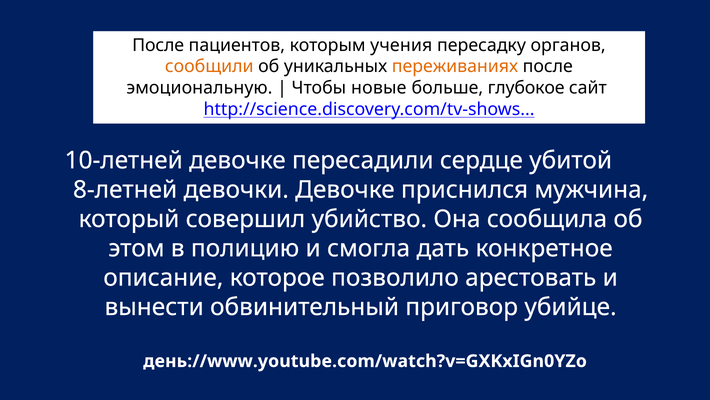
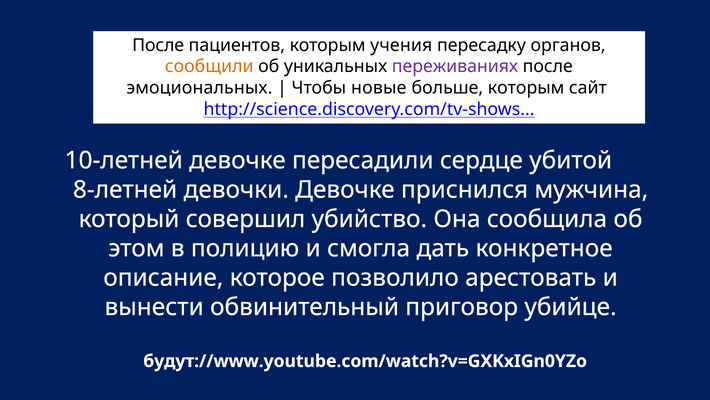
переживаниях colour: orange -> purple (455, 66)
эмоциональную: эмоциональную -> эмоциональных (199, 88)
больше глубокое: глубокое -> которым (526, 88)
день://www.youtube.com/watch?v=GXKxIGn0YZo: день://www.youtube.com/watch?v=GXKxIGn0YZo -> будут://www.youtube.com/watch?v=GXKxIGn0YZo (365, 361)
